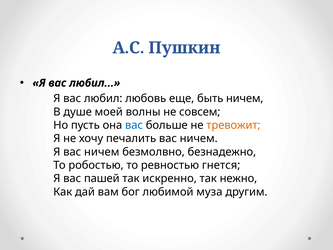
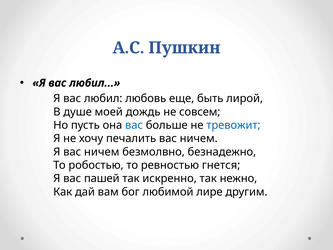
быть ничем: ничем -> лирой (245, 98)
волны: волны -> дождь (143, 112)
тревожит colour: orange -> blue (233, 125)
муза: муза -> лире (209, 192)
